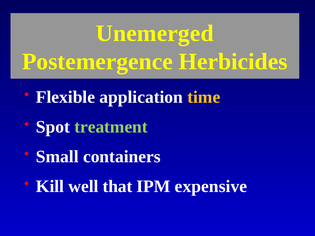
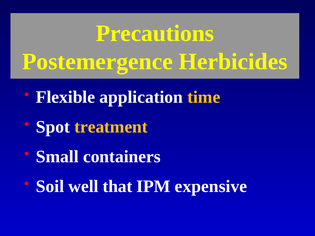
Unemerged: Unemerged -> Precautions (155, 33)
treatment colour: light green -> yellow (111, 127)
Kill: Kill -> Soil (50, 187)
